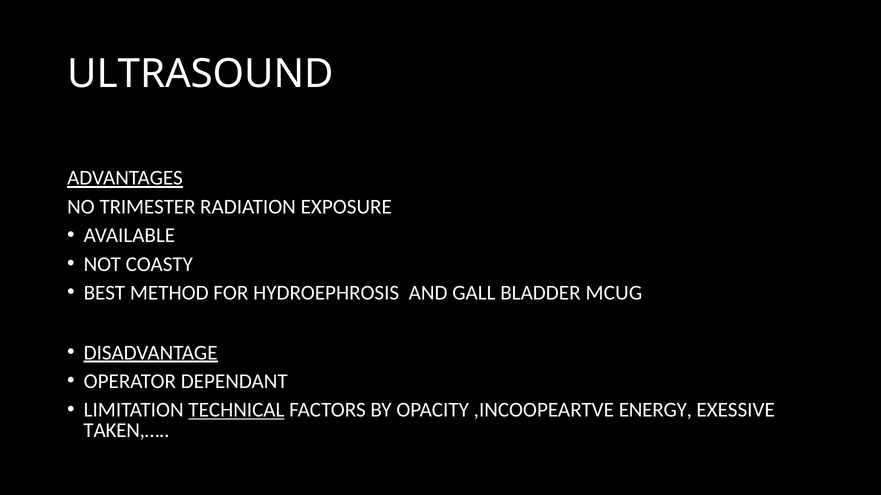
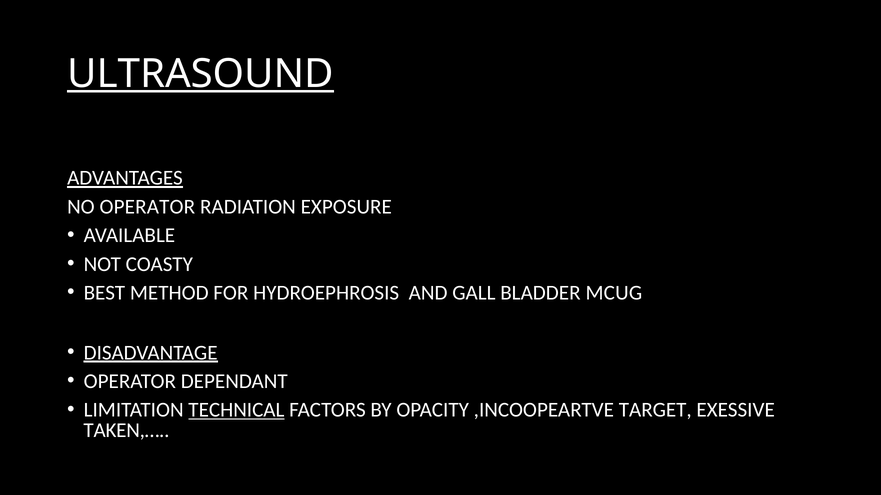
ULTRASOUND underline: none -> present (201, 74)
NO TRIMESTER: TRIMESTER -> OPERATOR (147, 207)
ENERGY: ENERGY -> TARGET (655, 410)
